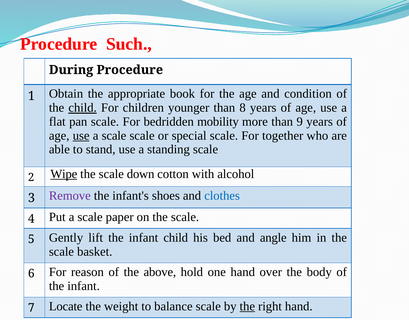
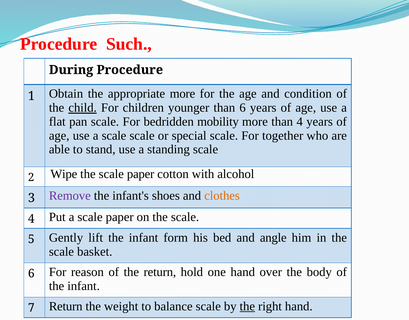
appropriate book: book -> more (183, 94)
than 8: 8 -> 6 (243, 108)
than 9: 9 -> 4 (300, 122)
use underline: present -> none (81, 136)
Wipe underline: present -> none (64, 174)
the scale down: down -> paper (141, 174)
clothes colour: blue -> orange (222, 196)
infant child: child -> form (176, 238)
the above: above -> return (160, 272)
7 Locate: Locate -> Return (66, 306)
